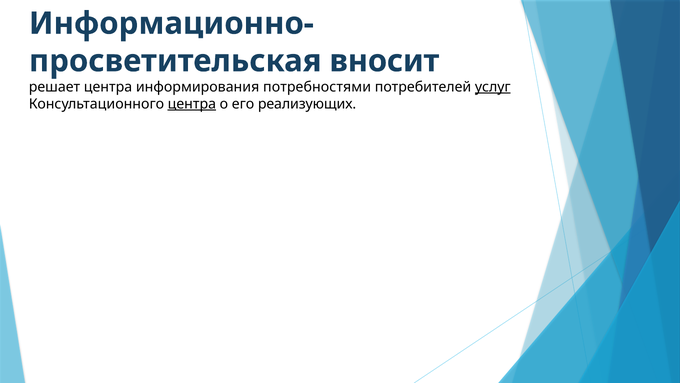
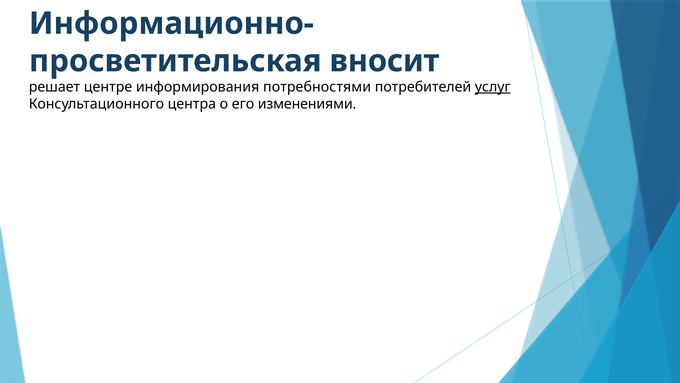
решает центра: центра -> центре (108, 87)
центра underline: present -> none (192, 104)
реализующих: реализующих -> изменениями (307, 104)
